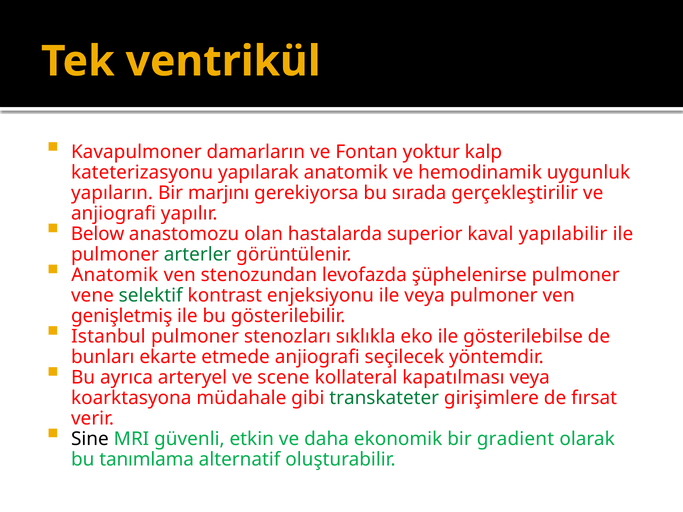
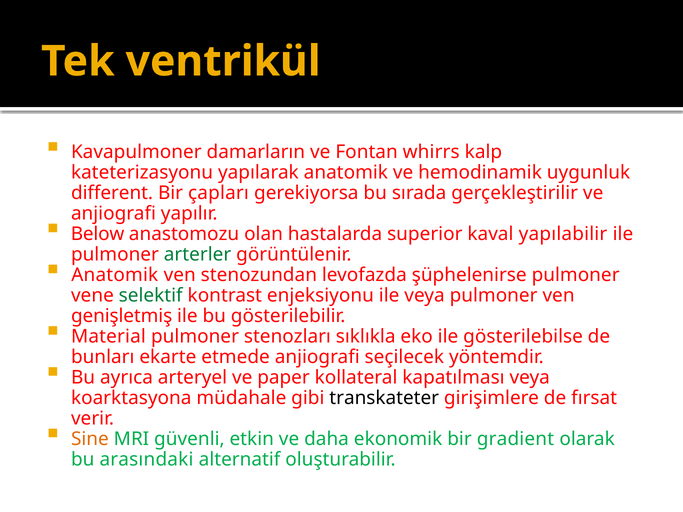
yoktur: yoktur -> whirrs (431, 152)
yapıların: yapıların -> different (112, 193)
marjını: marjını -> çapları (218, 193)
Istanbul: Istanbul -> Material (108, 337)
scene: scene -> paper (284, 378)
transkateter colour: green -> black (384, 398)
Sine colour: black -> orange (90, 439)
tanımlama: tanımlama -> arasındaki (146, 459)
